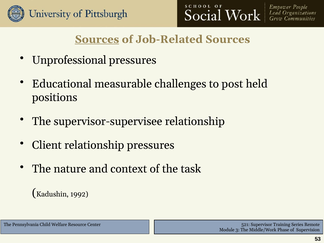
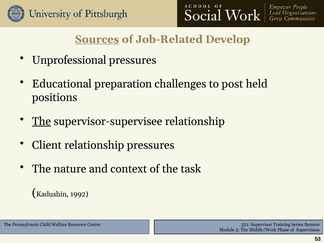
Job-Related Sources: Sources -> Develop (228, 39)
measurable: measurable -> preparation (123, 84)
The underline: none -> present (41, 121)
